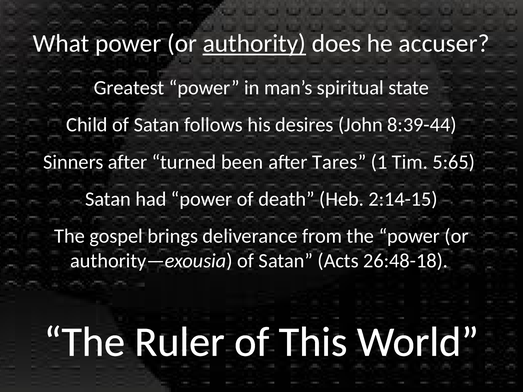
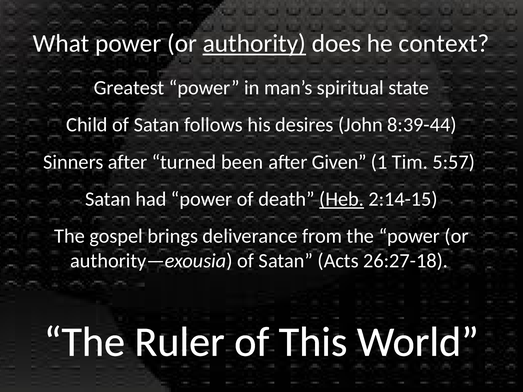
accuser: accuser -> context (444, 44)
Tares: Tares -> Given (339, 162)
5:65: 5:65 -> 5:57 (454, 162)
Heb underline: none -> present (342, 199)
26:48-18: 26:48-18 -> 26:27-18 (406, 261)
